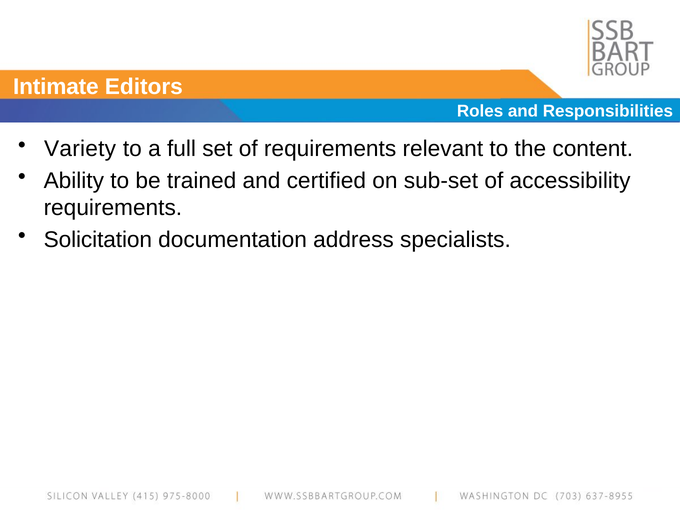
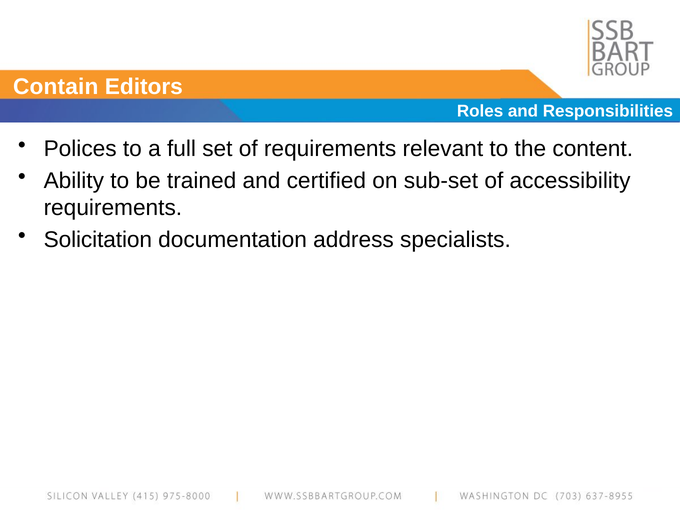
Intimate: Intimate -> Contain (56, 87)
Variety: Variety -> Polices (80, 149)
